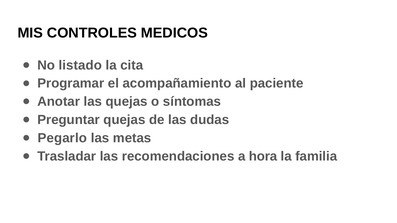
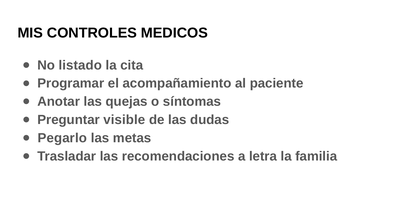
Preguntar quejas: quejas -> visible (124, 120)
hora: hora -> letra (263, 157)
